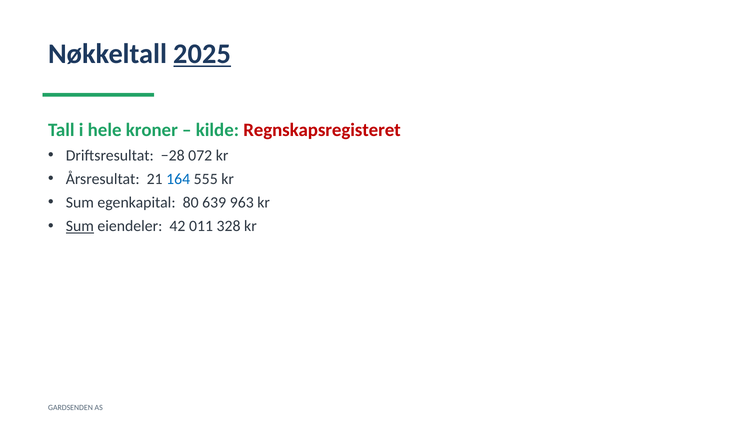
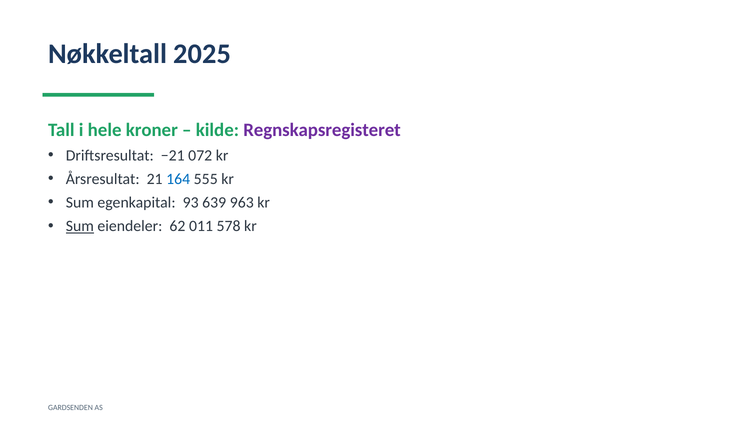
2025 underline: present -> none (202, 54)
Regnskapsregisteret colour: red -> purple (322, 130)
−28: −28 -> −21 (173, 155)
80: 80 -> 93 (191, 203)
42: 42 -> 62 (177, 226)
328: 328 -> 578 (229, 226)
